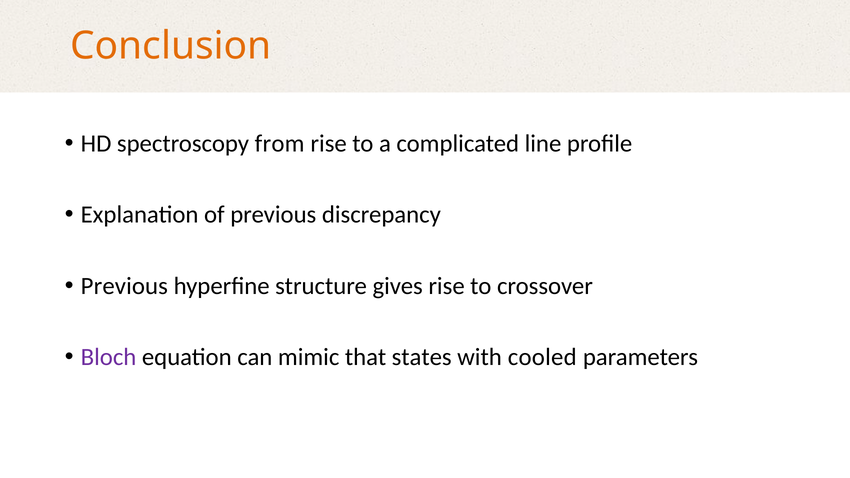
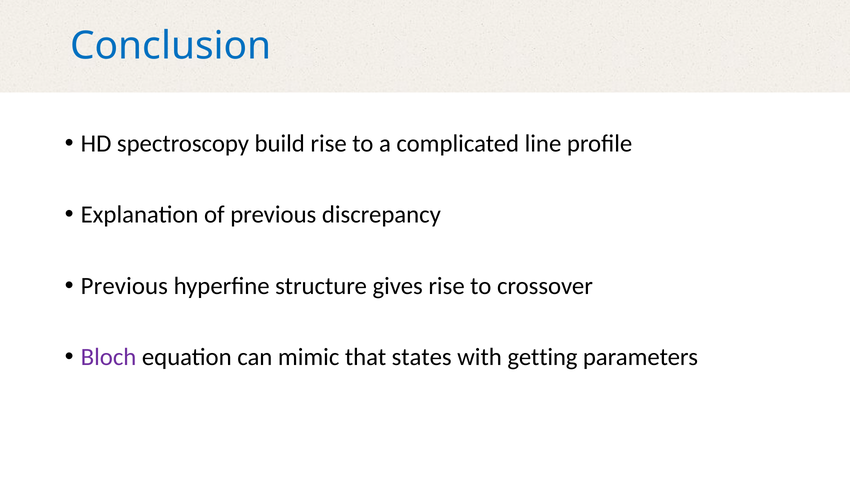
Conclusion colour: orange -> blue (171, 46)
from: from -> build (280, 144)
cooled: cooled -> getting (542, 357)
